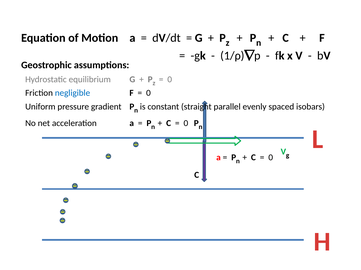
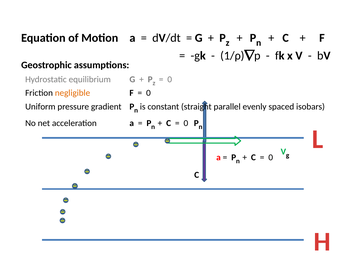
negligible colour: blue -> orange (73, 93)
